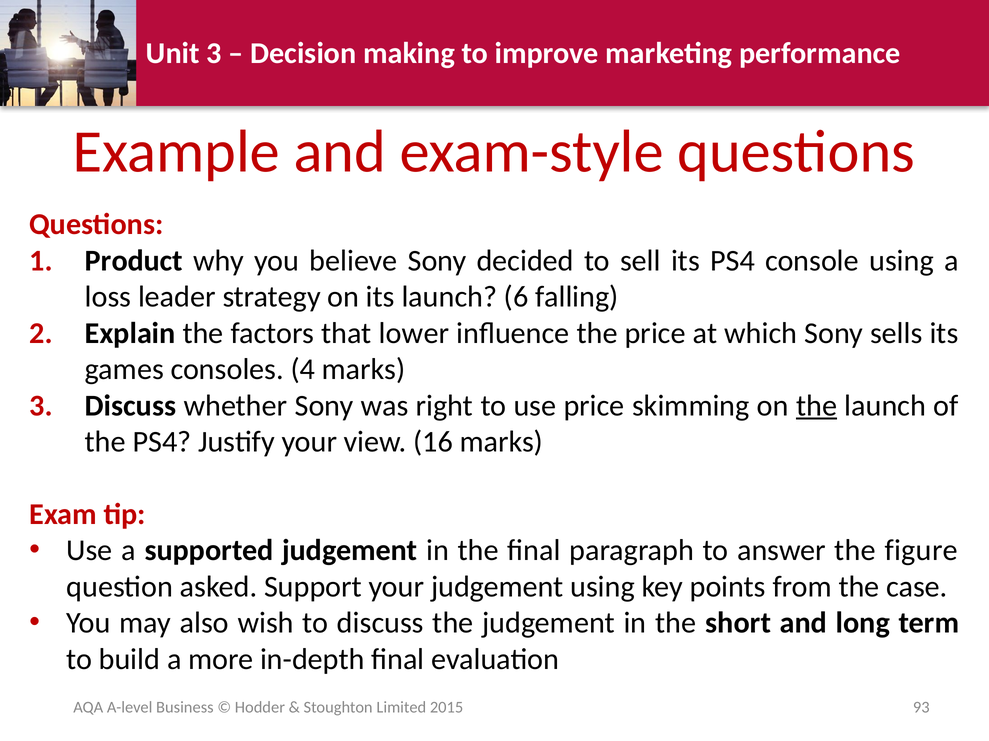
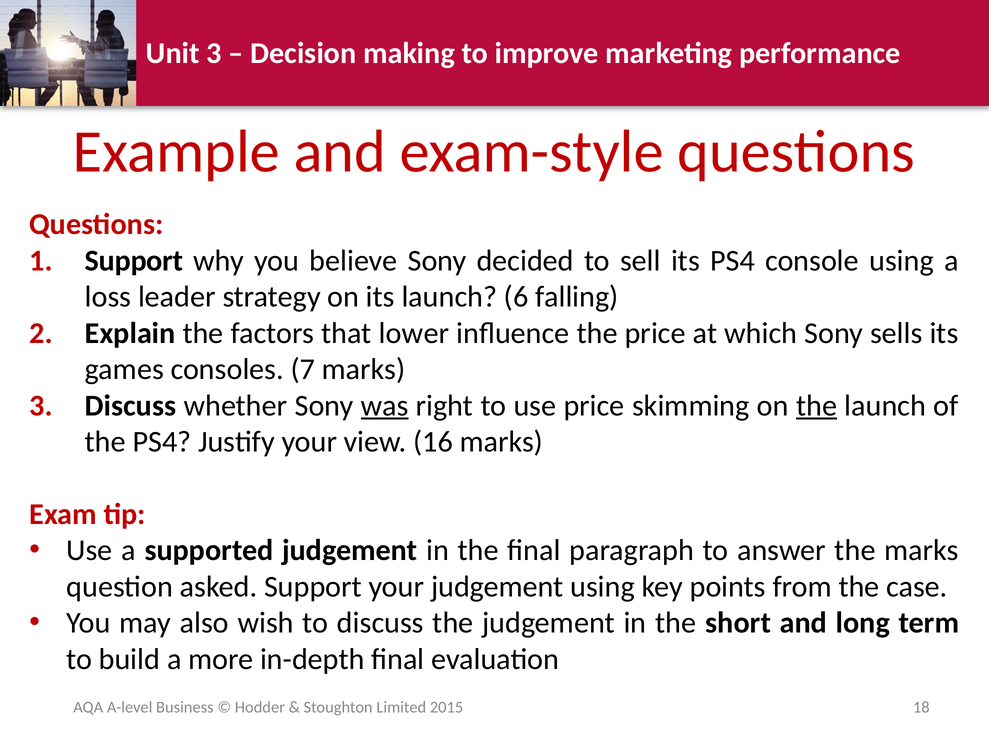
Product: Product -> Support (134, 261)
4: 4 -> 7 (303, 370)
was underline: none -> present (385, 406)
the figure: figure -> marks (921, 551)
93: 93 -> 18 (921, 708)
